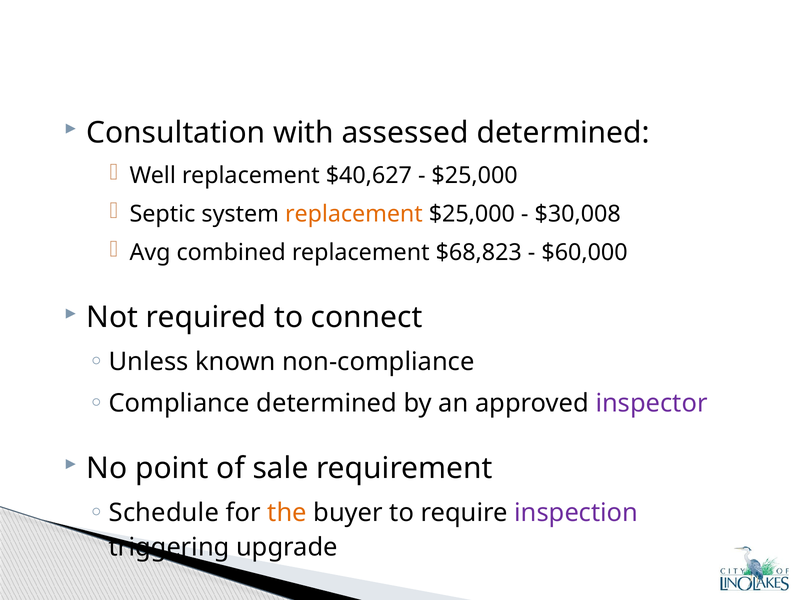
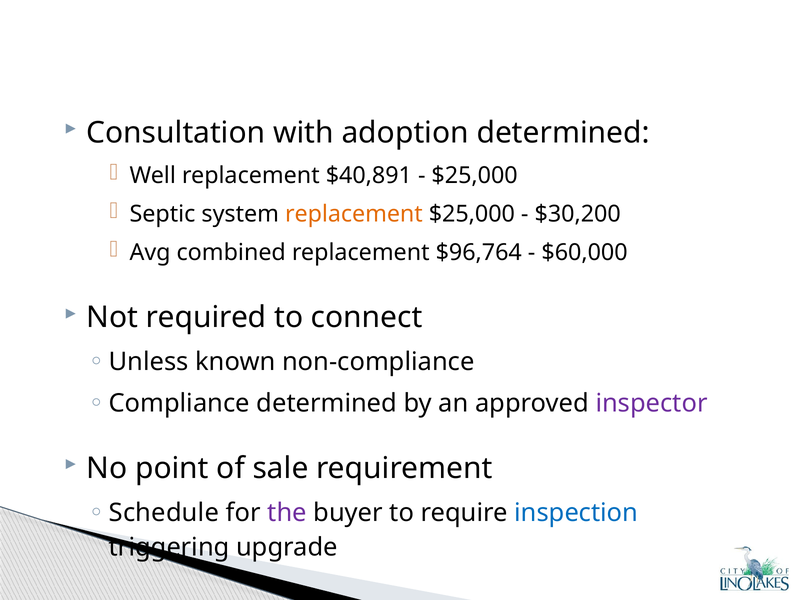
assessed: assessed -> adoption (405, 133)
$40,627: $40,627 -> $40,891 (369, 175)
$30,008: $30,008 -> $30,200 (578, 214)
$68,823: $68,823 -> $96,764 (479, 252)
the colour: orange -> purple (287, 512)
inspection colour: purple -> blue (576, 512)
